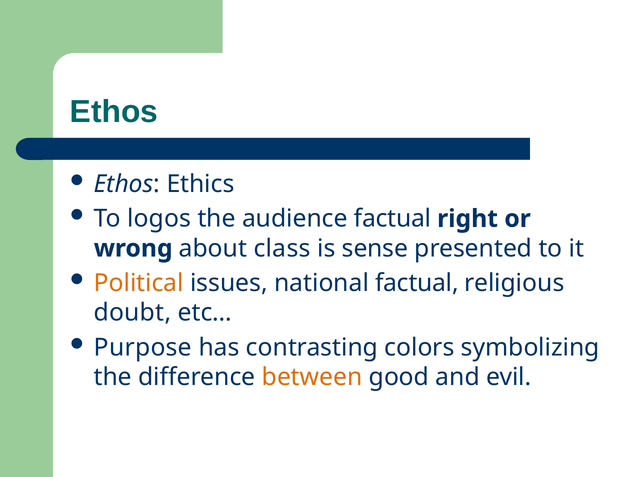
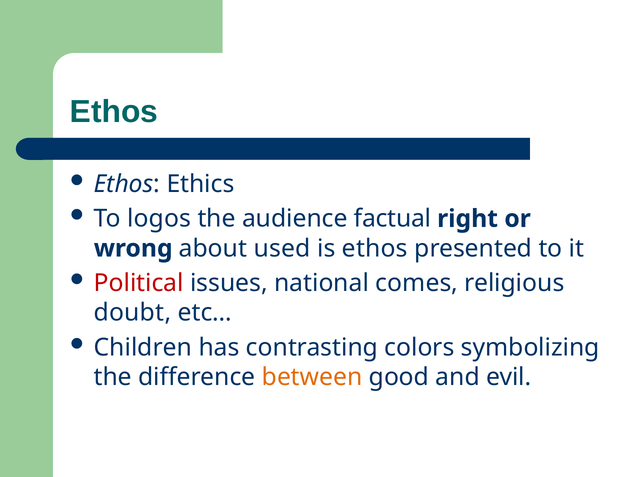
class: class -> used (282, 248)
is sense: sense -> ethos (375, 248)
Political colour: orange -> red (139, 283)
national factual: factual -> comes (417, 283)
Purpose: Purpose -> Children (143, 347)
